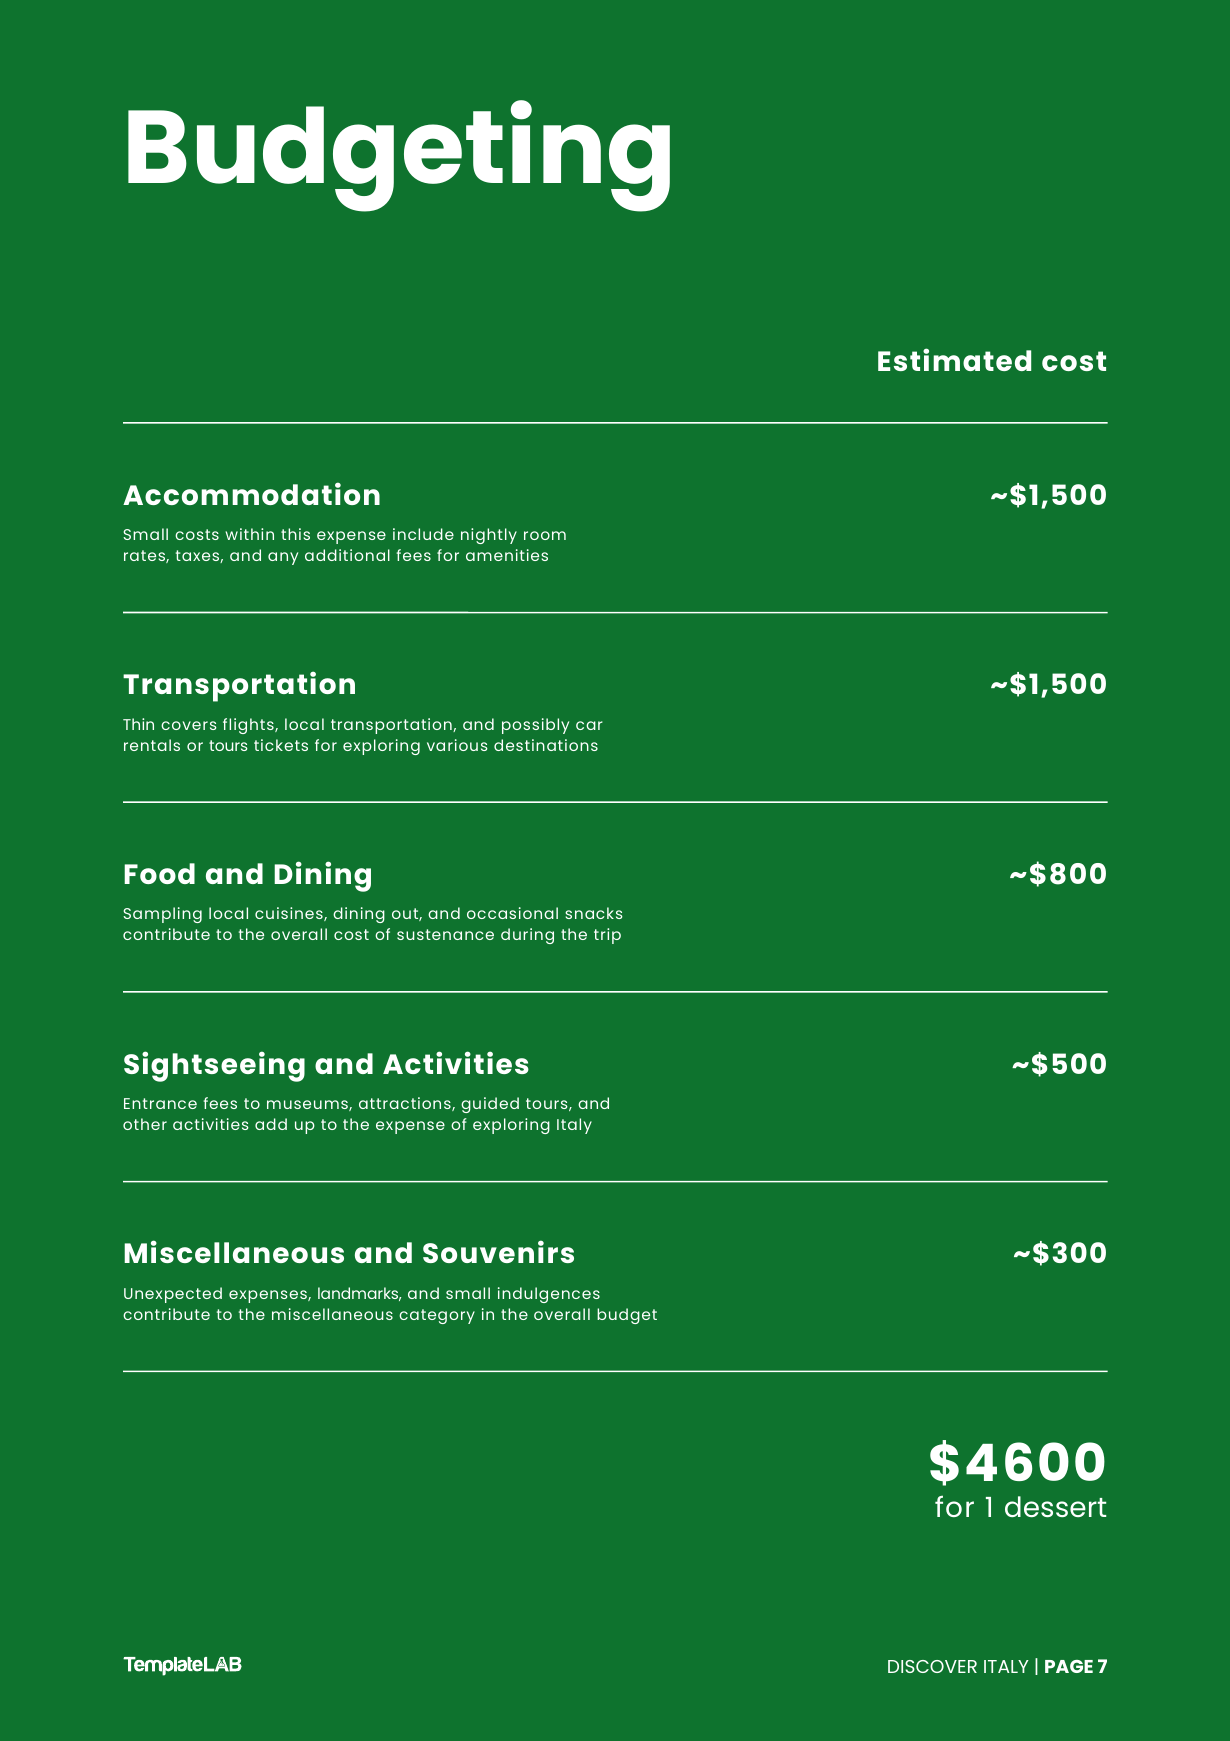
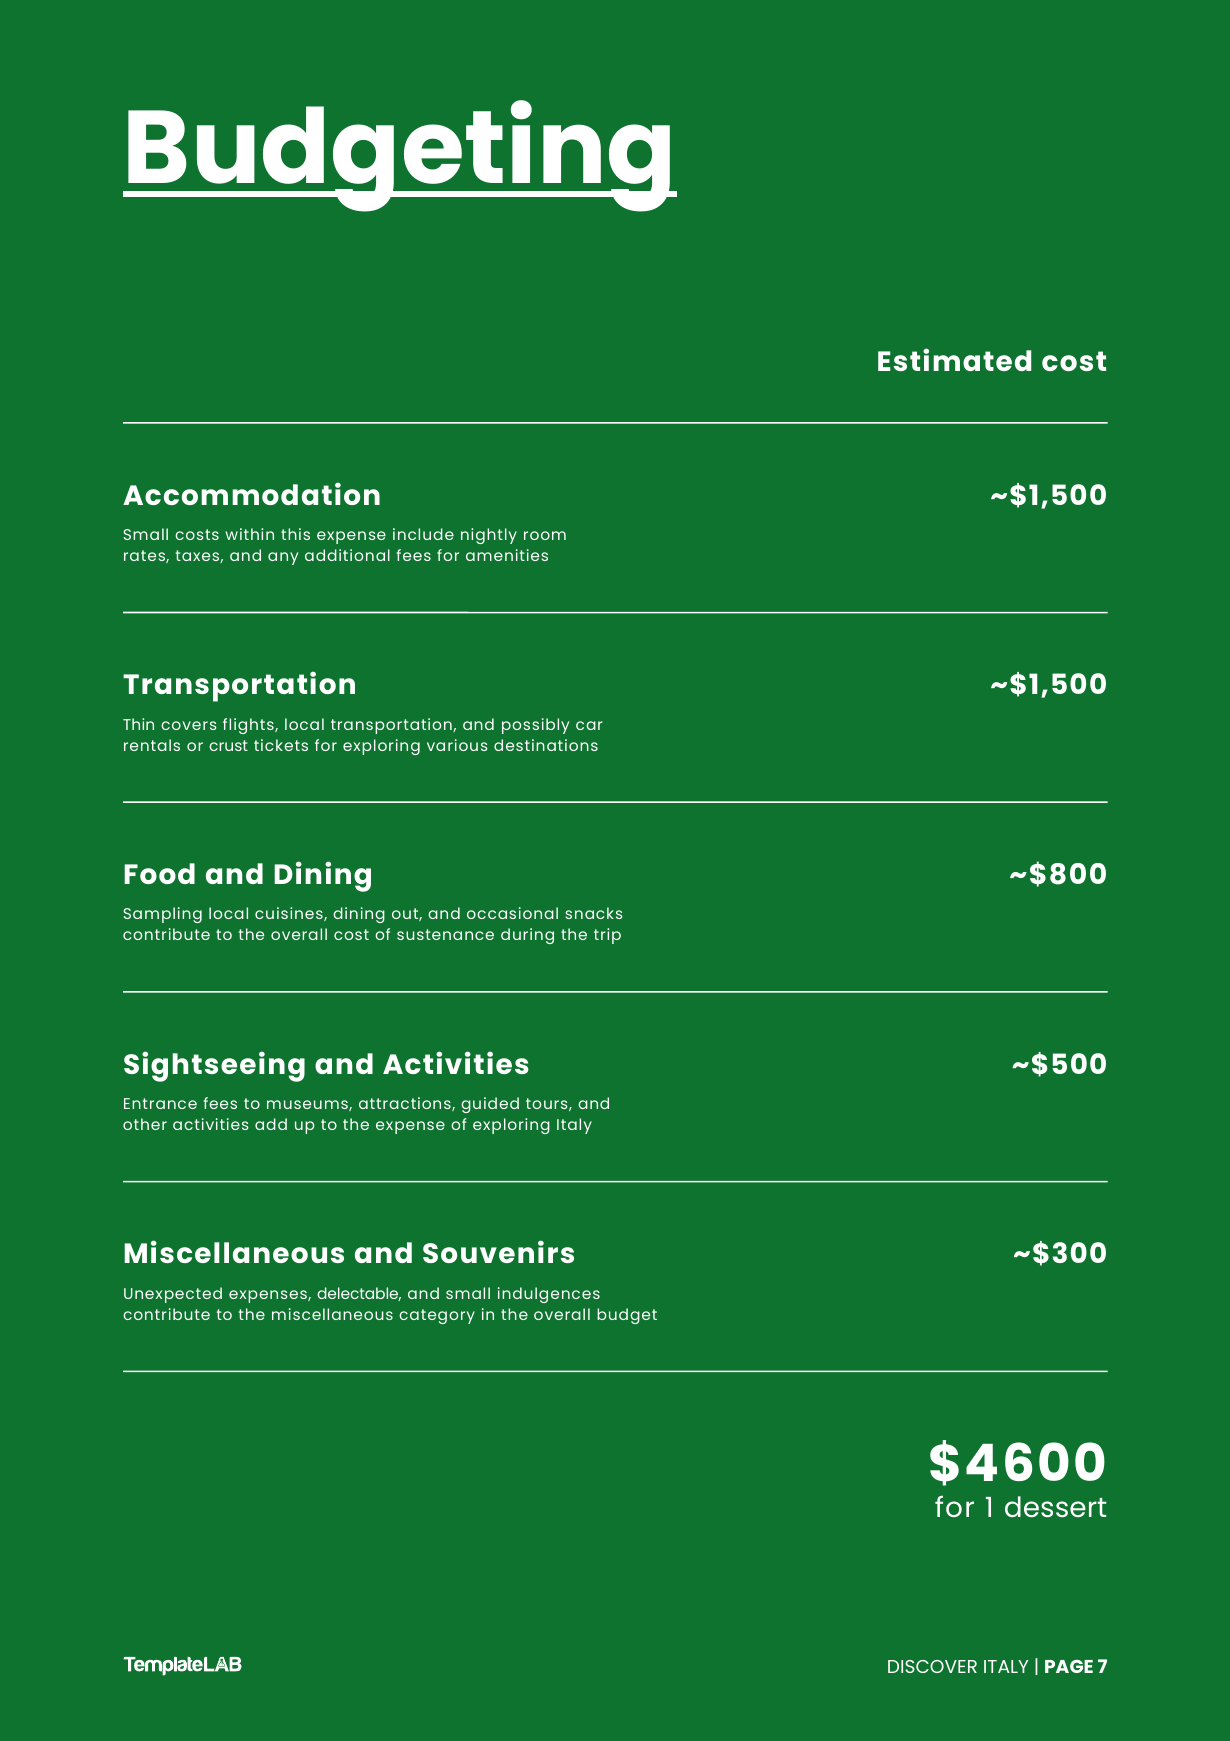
Budgeting underline: none -> present (400, 149)
or tours: tours -> crust (229, 746)
landmarks: landmarks -> delectable (359, 1294)
